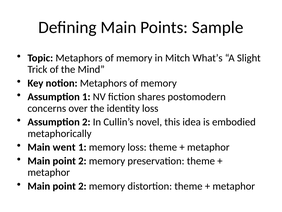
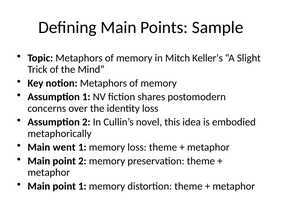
What’s: What’s -> Keller’s (208, 58)
2: 2 -> 1 (82, 186)
